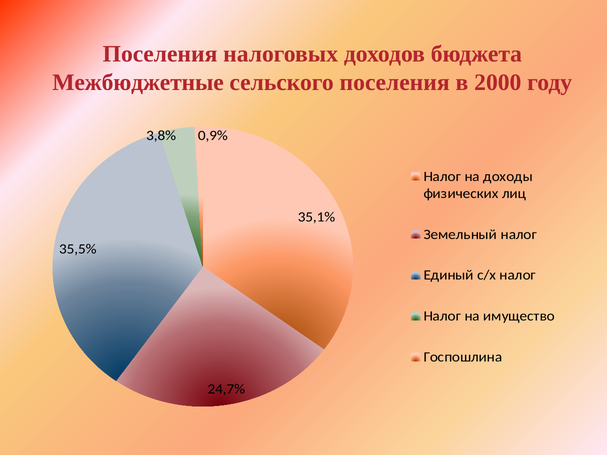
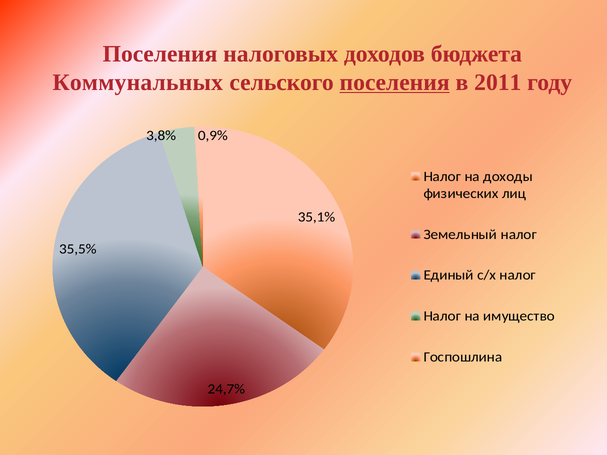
Межбюджетные: Межбюджетные -> Коммунальных (138, 82)
поселения underline: none -> present (395, 82)
2000: 2000 -> 2011 (498, 82)
